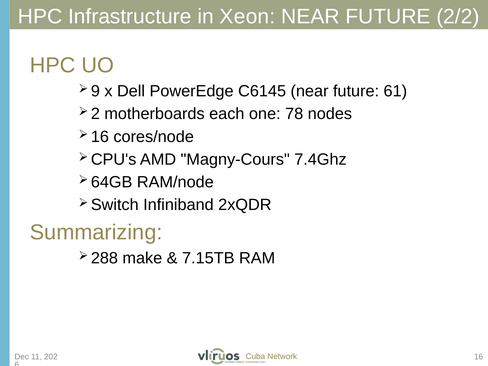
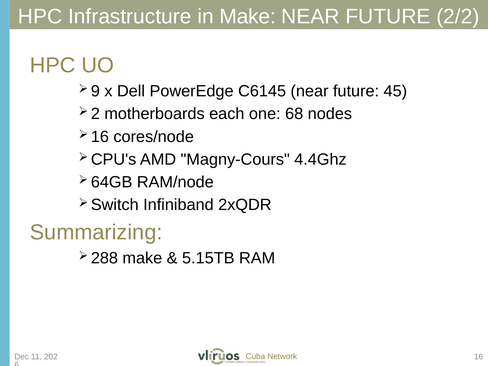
in Xeon: Xeon -> Make (248, 17)
61: 61 -> 45 (395, 91)
78: 78 -> 68 (294, 114)
7.4Ghz: 7.4Ghz -> 4.4Ghz (320, 159)
7.15TB: 7.15TB -> 5.15TB (208, 258)
